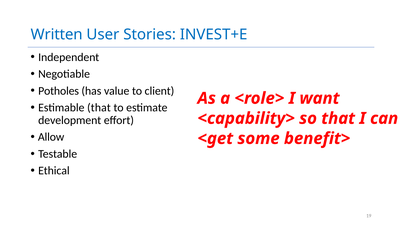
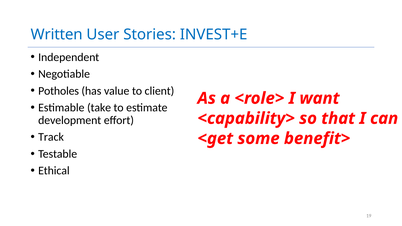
Estimable that: that -> take (99, 108)
Allow: Allow -> Track (51, 137)
